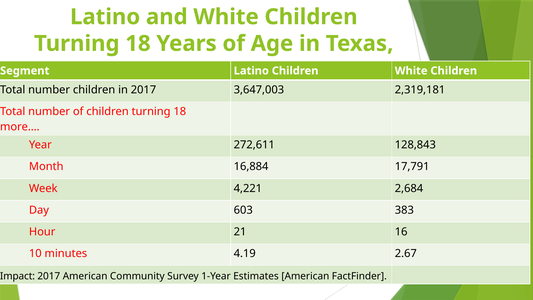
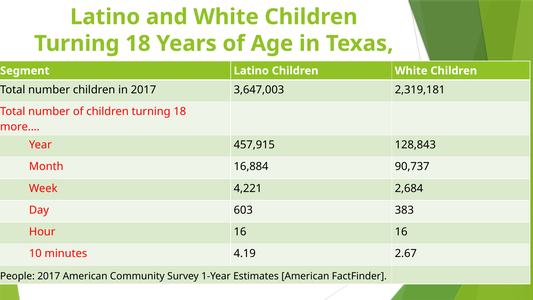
272,611: 272,611 -> 457,915 (254, 145)
17,791: 17,791 -> 90,737 (412, 167)
Hour 21: 21 -> 16 (240, 232)
Impact: Impact -> People (17, 276)
